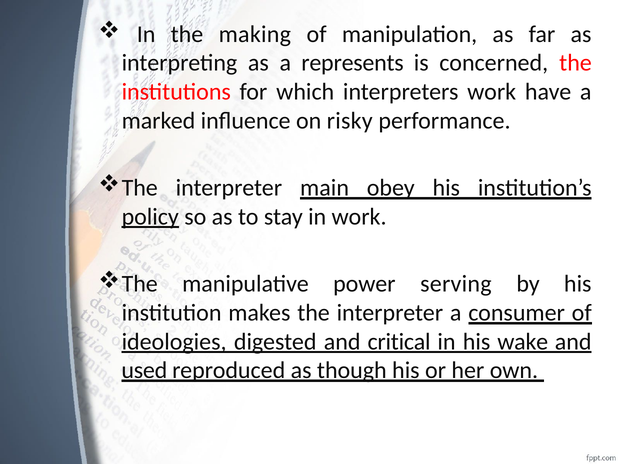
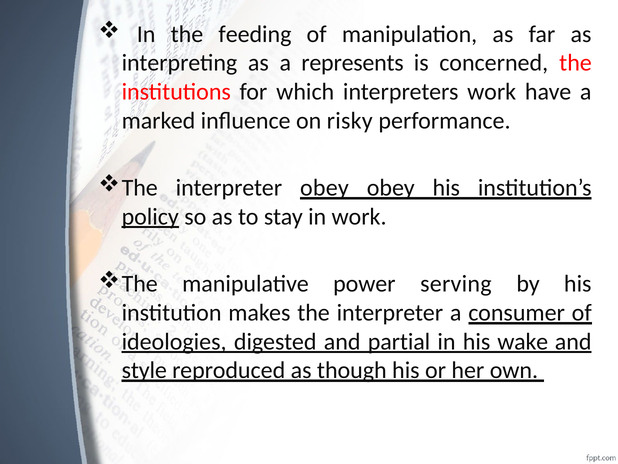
making: making -> feeding (255, 34)
interpreter main: main -> obey (324, 188)
critical: critical -> partial (399, 341)
used: used -> style (144, 370)
